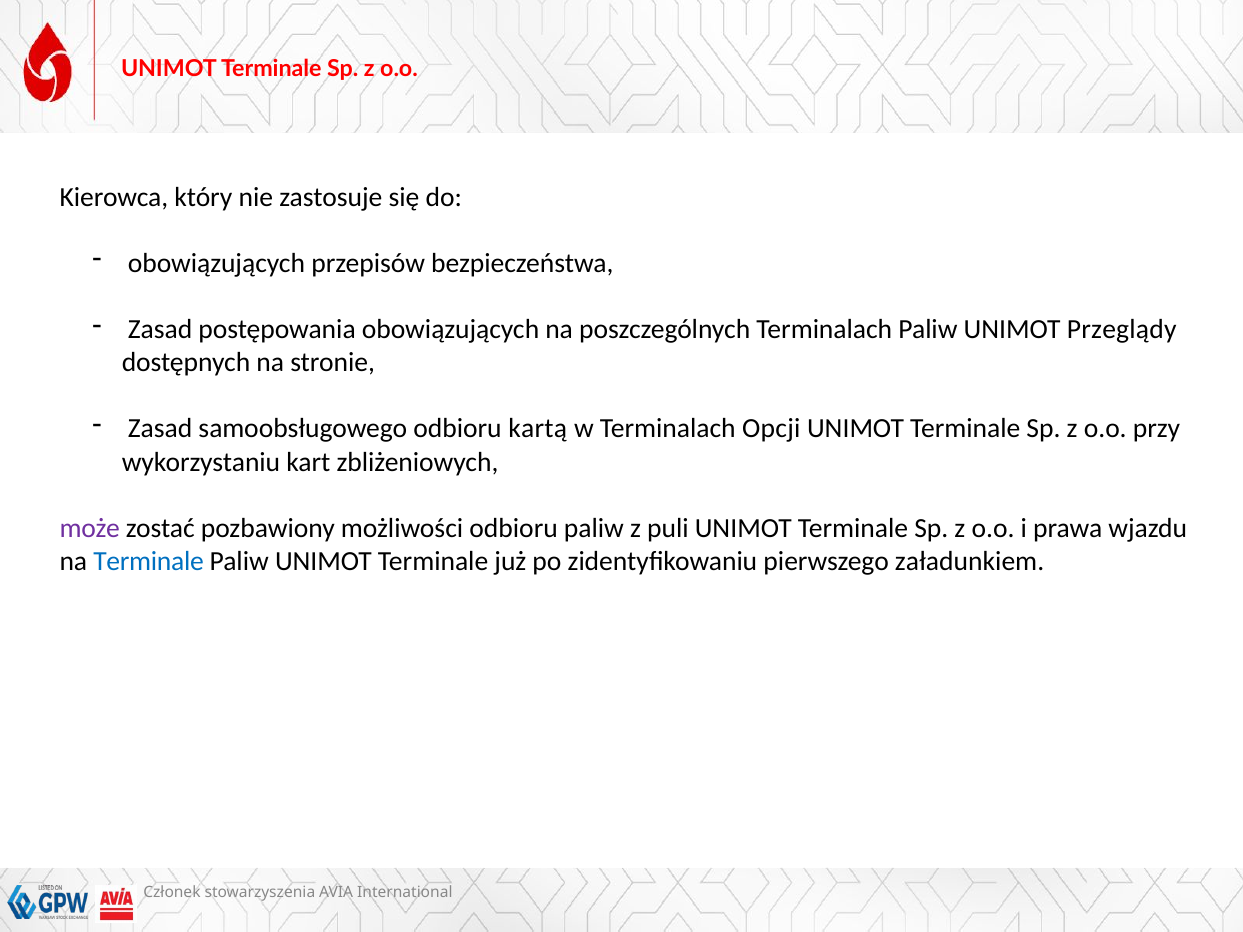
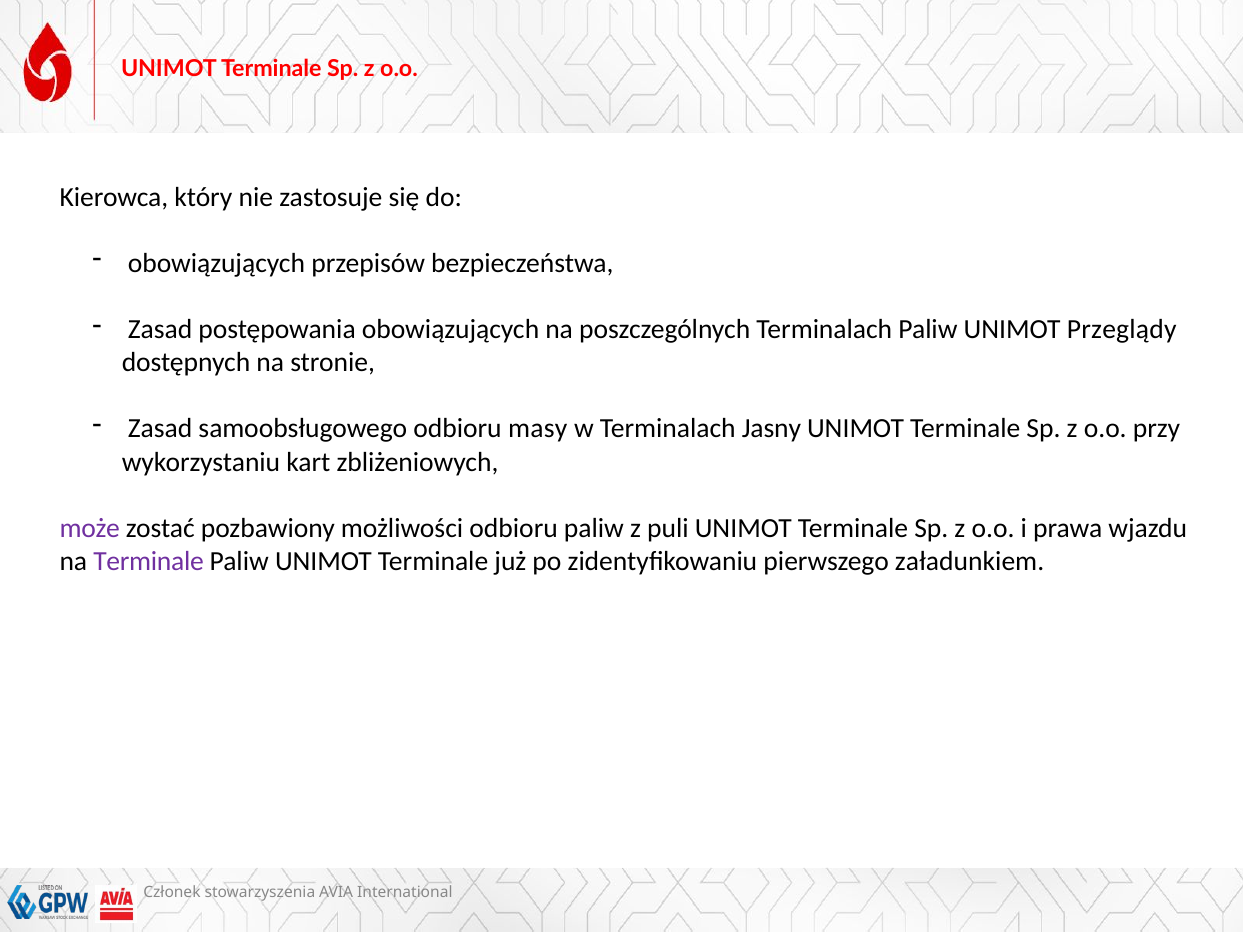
kartą: kartą -> masy (538, 429)
Opcji: Opcji -> Jasny (771, 429)
Terminale colour: blue -> purple (149, 561)
